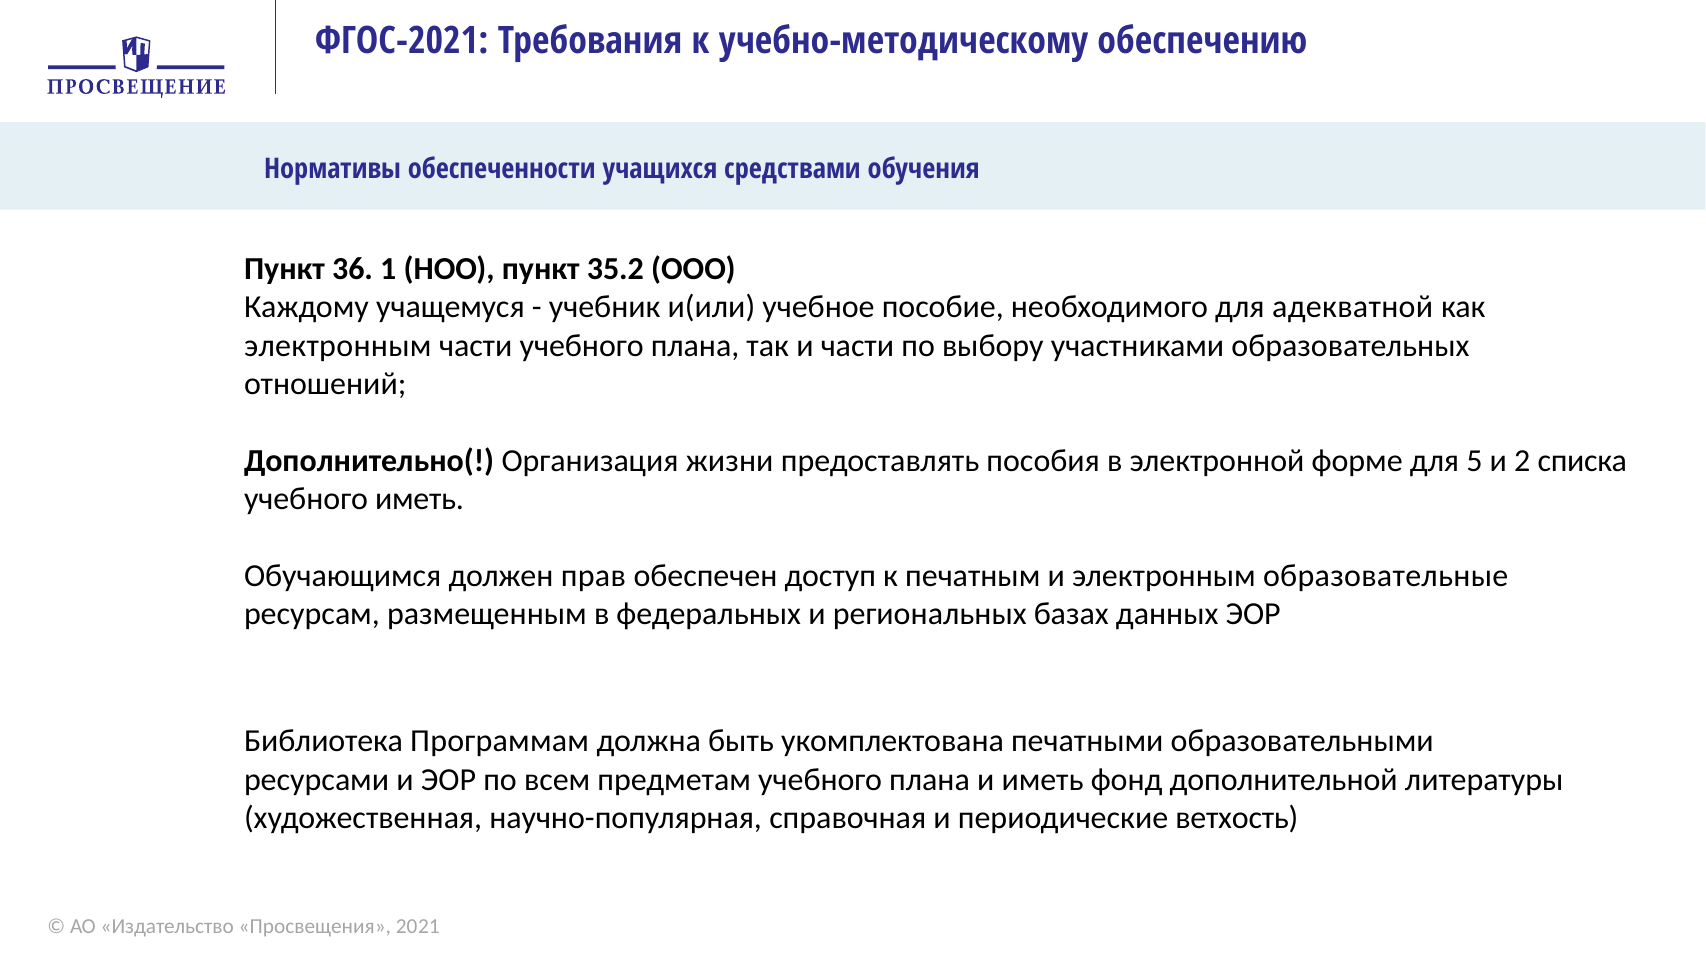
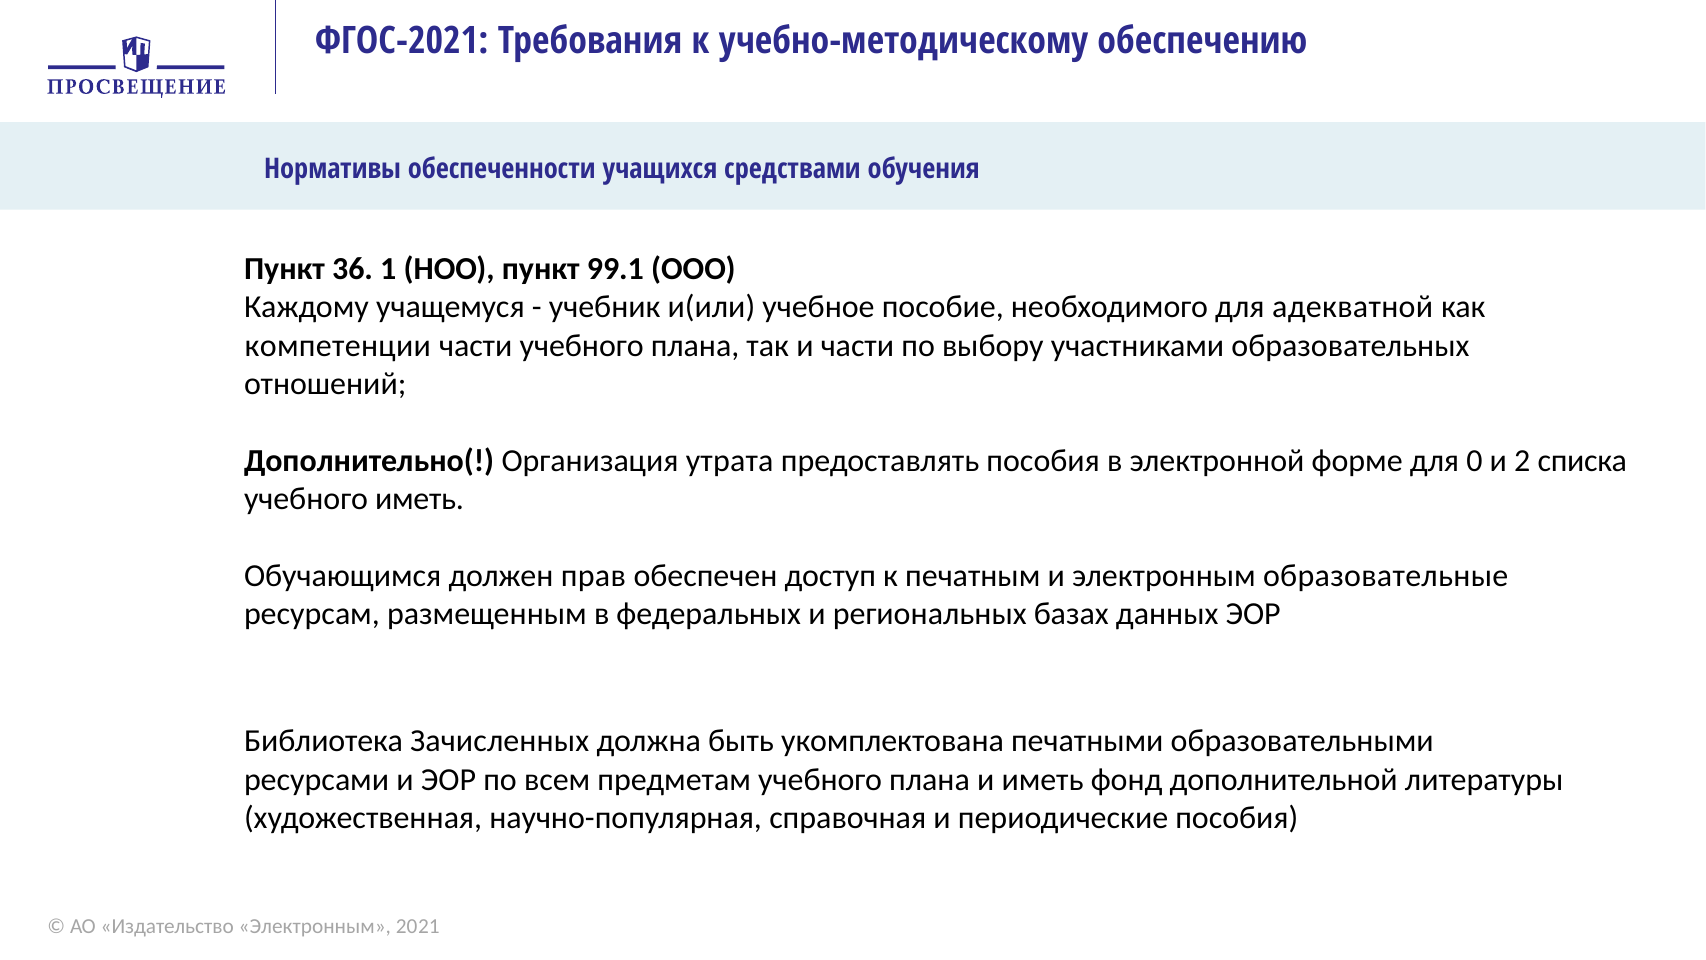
35.2: 35.2 -> 99.1 (615, 269)
электронным: электронным -> компетенции (338, 345)
жизни: жизни -> утрата (730, 461)
5: 5 -> 0 (1474, 461)
Программам: Программам -> Зачисленных (500, 741)
периодические ветхость: ветхость -> пособия (1237, 818)
Издательство Просвещения: Просвещения -> Электронным (315, 926)
